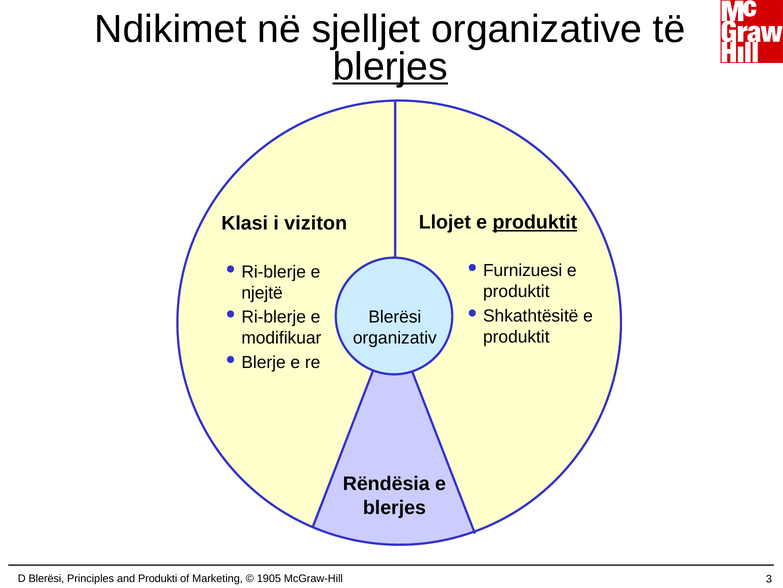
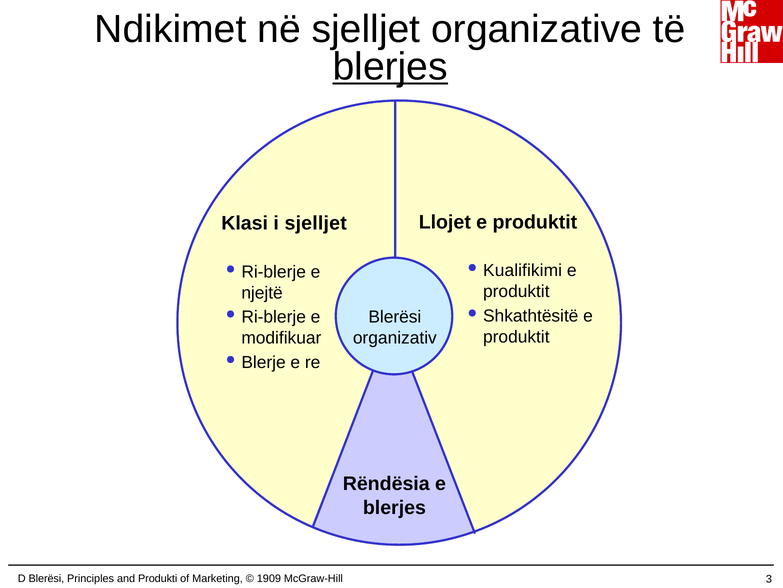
produktit underline: present -> none (535, 222)
i viziton: viziton -> sjelljet (316, 223)
Furnizuesi: Furnizuesi -> Kualifikimi (523, 270)
1905: 1905 -> 1909 (269, 578)
